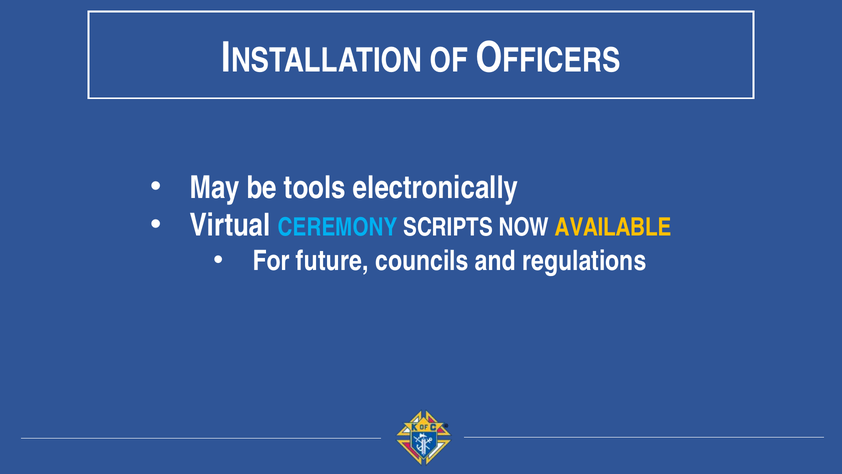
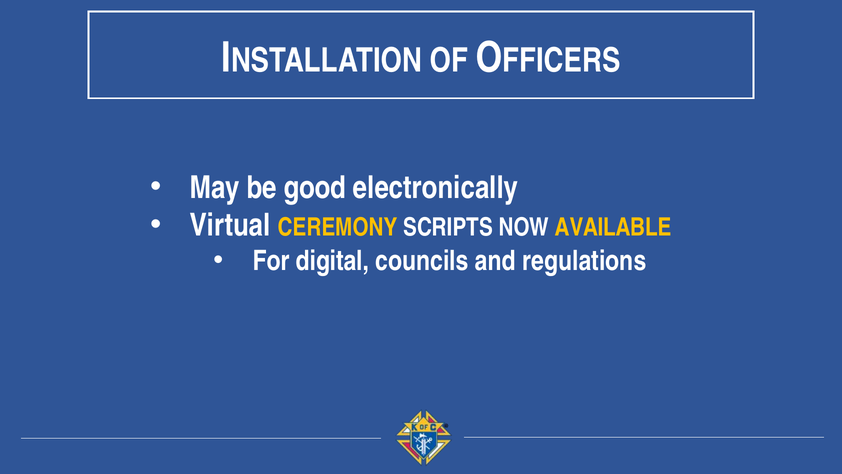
tools: tools -> good (315, 187)
CEREMONY colour: light blue -> yellow (338, 227)
future: future -> digital (332, 261)
